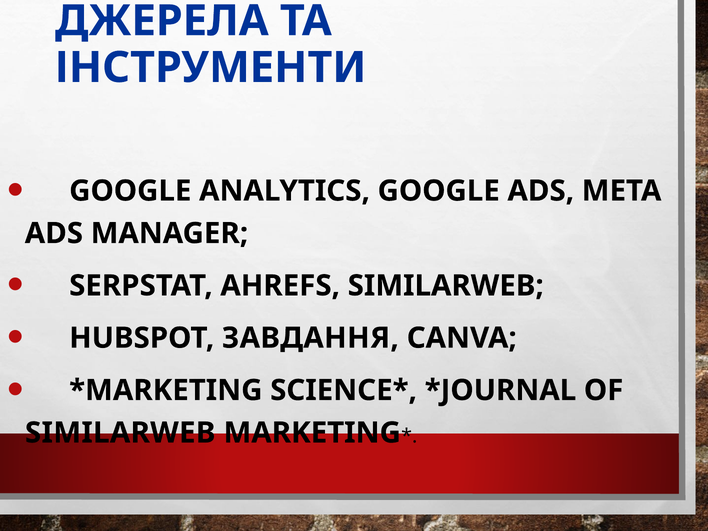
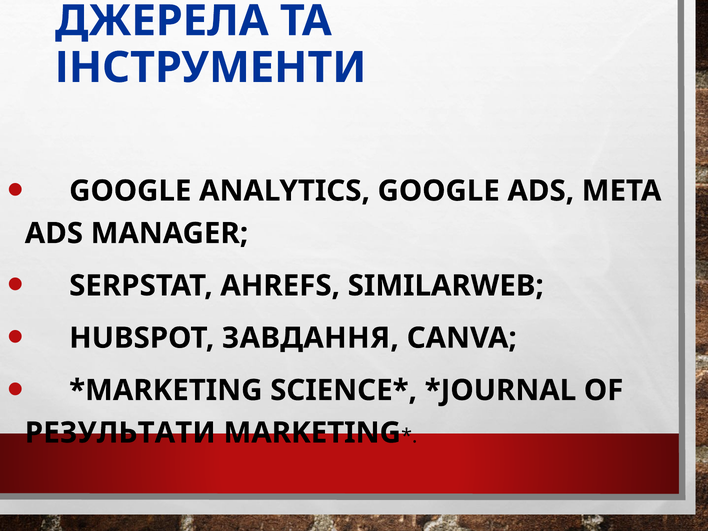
SIMILARWEB: SIMILARWEB -> РЕЗУЛЬТАТИ (120, 433)
